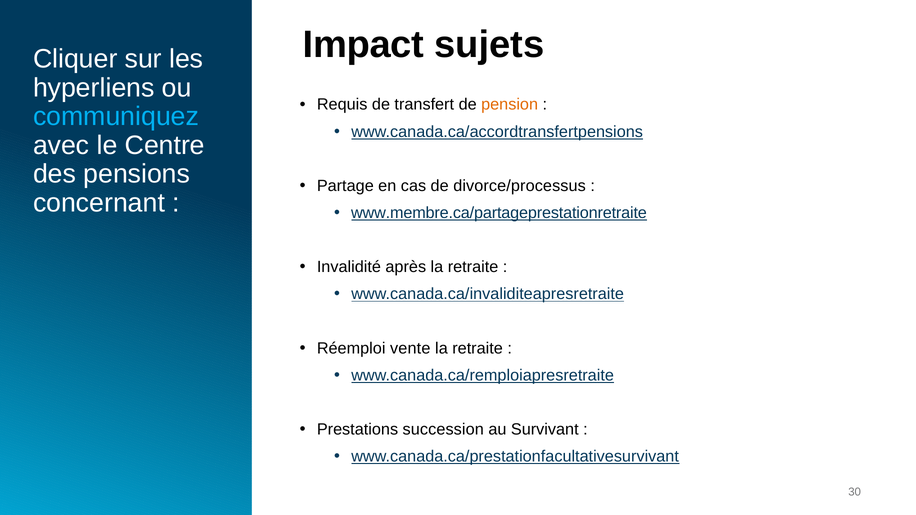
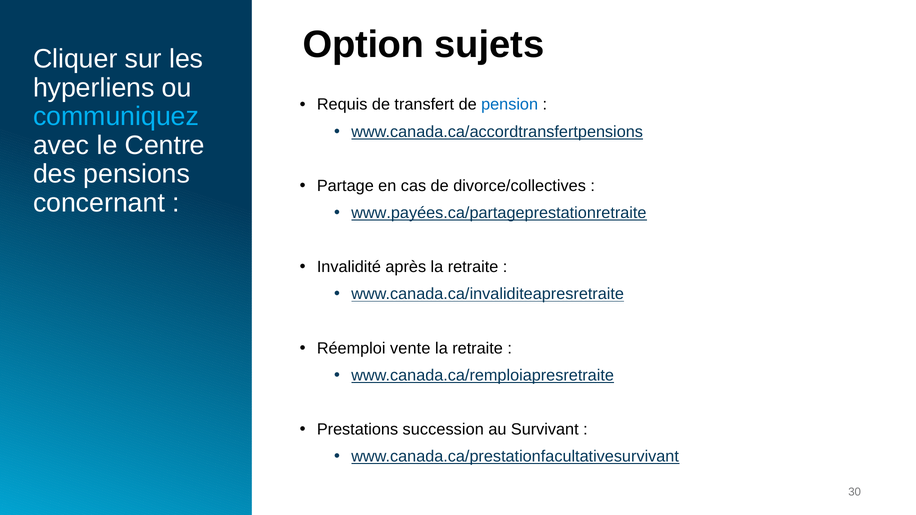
Impact: Impact -> Option (363, 45)
pension colour: orange -> blue (510, 105)
divorce/processus: divorce/processus -> divorce/collectives (520, 186)
www.membre.ca/partageprestationretraite: www.membre.ca/partageprestationretraite -> www.payées.ca/partageprestationretraite (499, 213)
